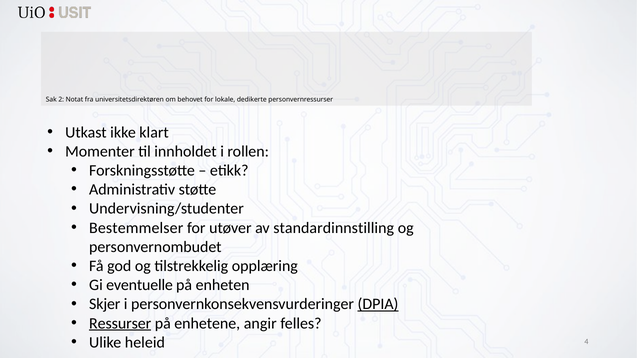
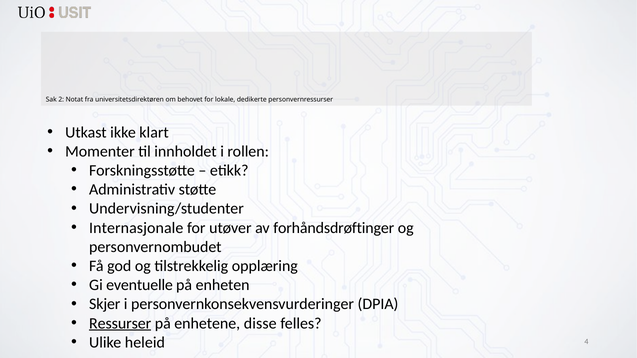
Bestemmelser: Bestemmelser -> Internasjonale (136, 228)
standardinnstilling: standardinnstilling -> forhåndsdrøftinger (334, 228)
DPIA underline: present -> none (378, 304)
angir: angir -> disse (260, 324)
